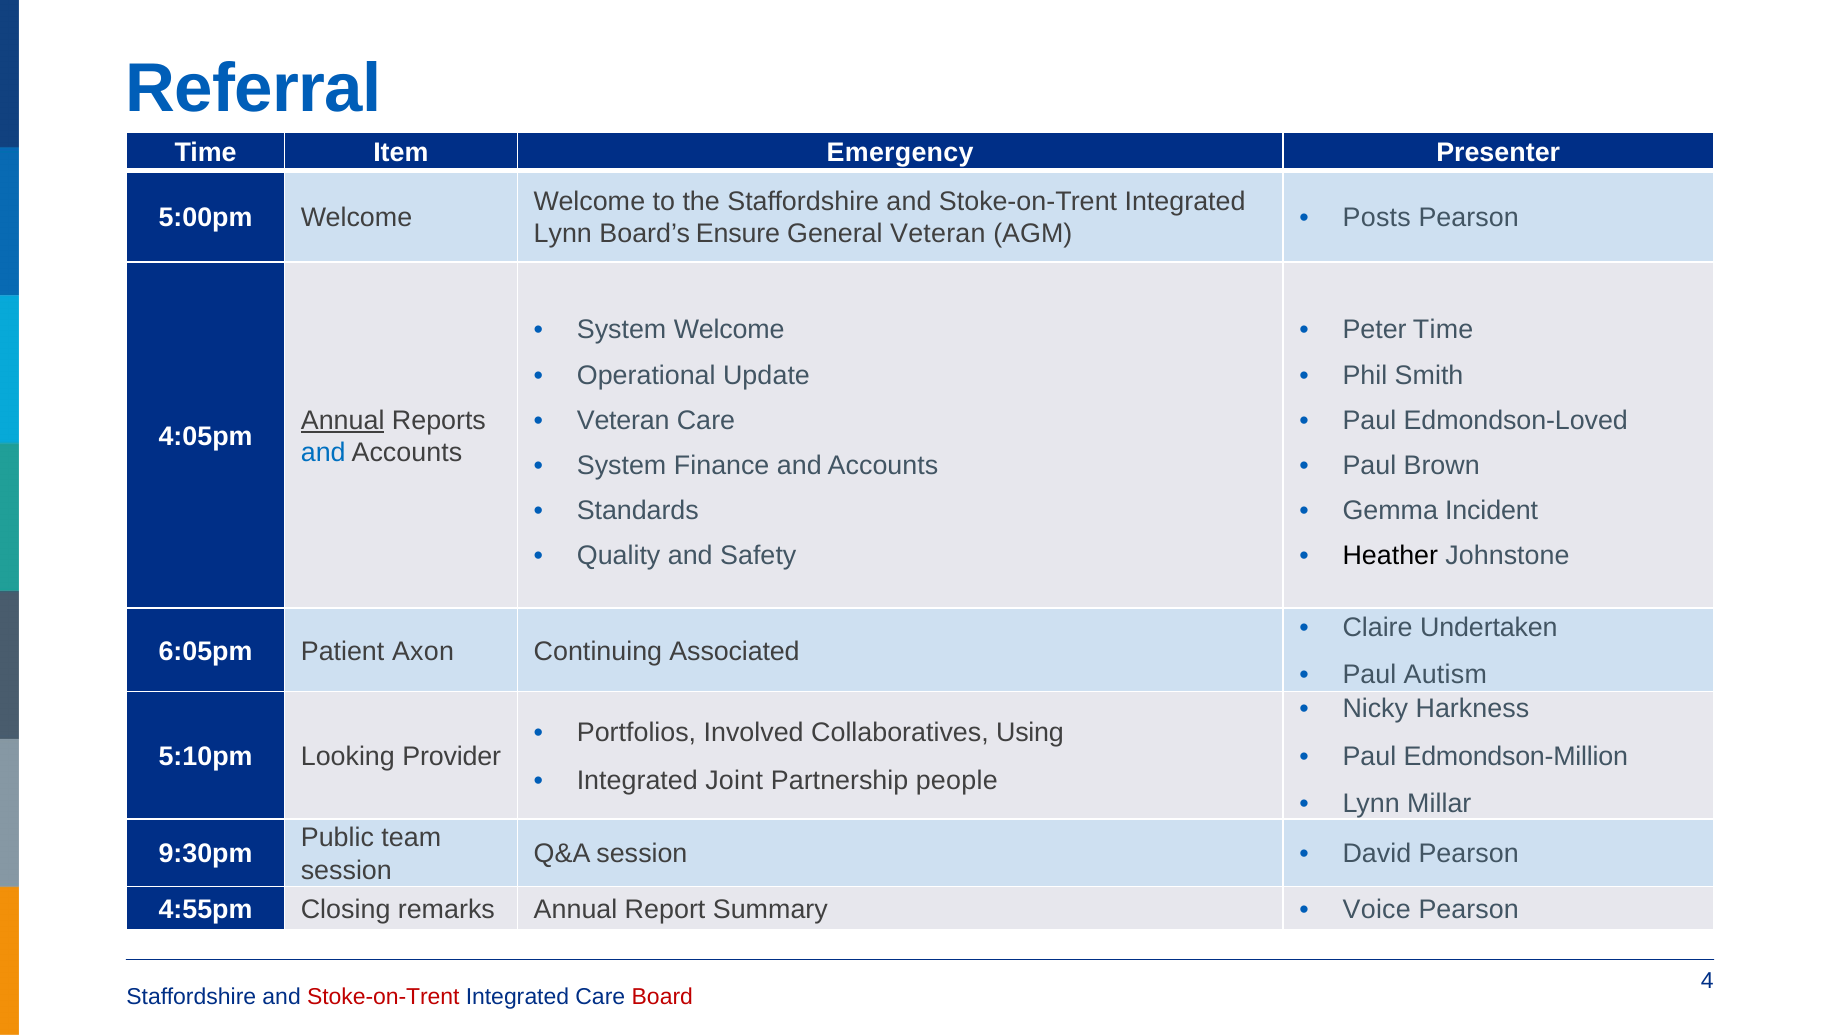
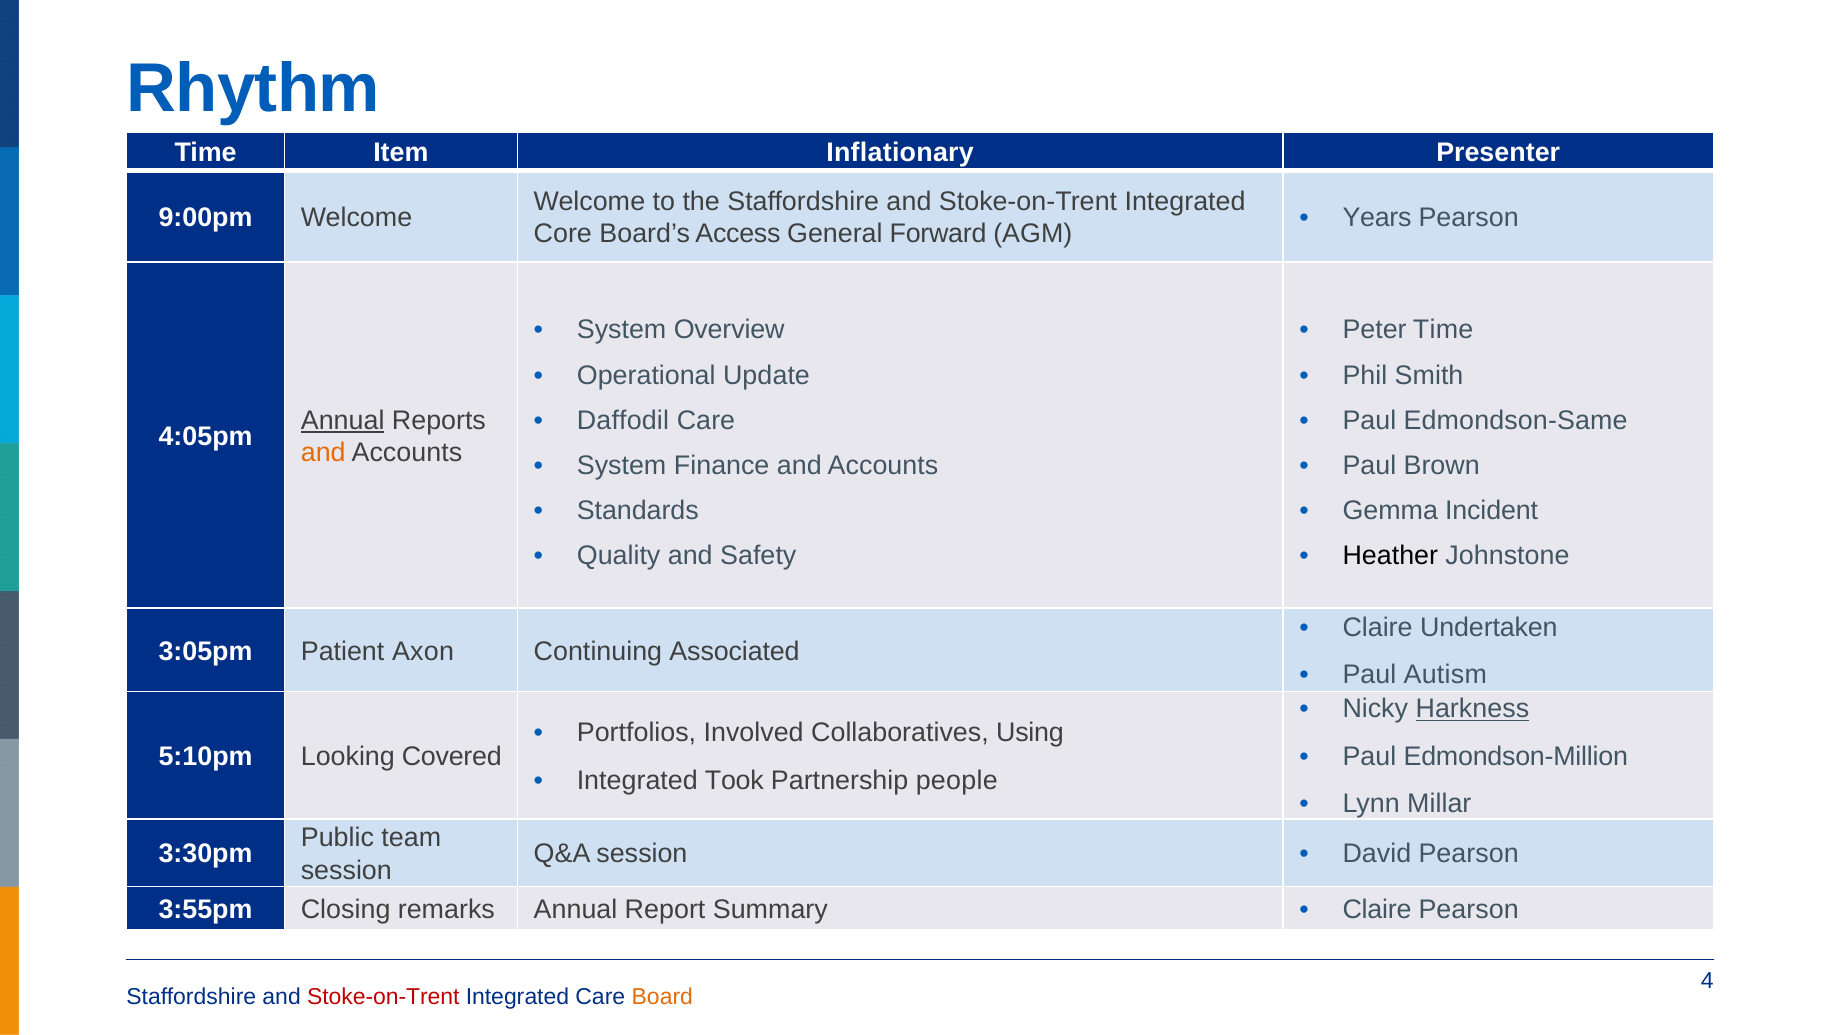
Referral: Referral -> Rhythm (253, 89)
Emergency: Emergency -> Inflationary (900, 153)
5:00pm: 5:00pm -> 9:00pm (205, 218)
Posts: Posts -> Years (1377, 218)
Lynn: Lynn -> Core (563, 234)
Ensure: Ensure -> Access (738, 234)
General Veteran: Veteran -> Forward (938, 234)
System Welcome: Welcome -> Overview (729, 330)
Veteran: Veteran -> Daffodil (623, 420)
Edmondson-Loved: Edmondson-Loved -> Edmondson-Same (1516, 420)
and colour: blue -> orange (323, 453)
6:05pm: 6:05pm -> 3:05pm (205, 651)
Harkness underline: none -> present (1472, 709)
Provider: Provider -> Covered (452, 756)
Joint: Joint -> Took (734, 780)
9:30pm: 9:30pm -> 3:30pm (205, 854)
4:55pm: 4:55pm -> 3:55pm (205, 910)
Voice: Voice -> Claire (1377, 910)
Board colour: red -> orange (662, 997)
